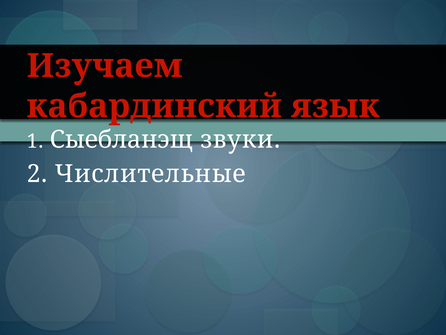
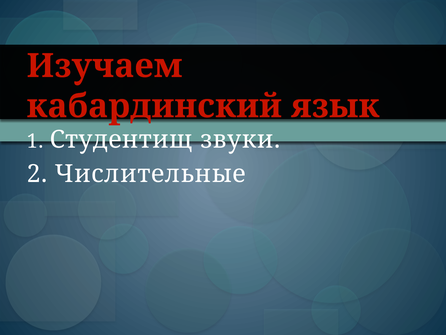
Сыебланэщ: Сыебланэщ -> Студентищ (121, 140)
